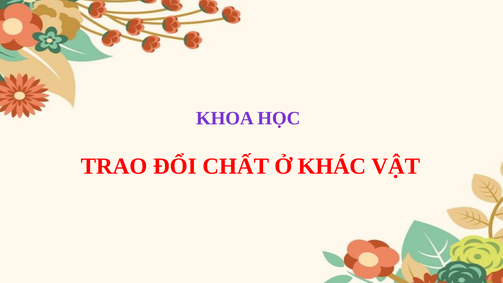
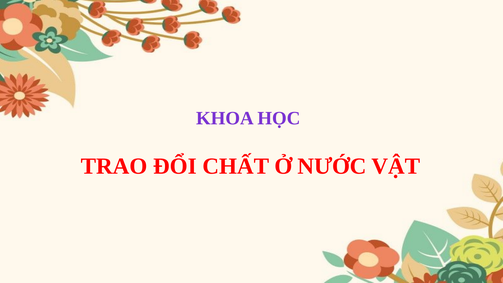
KHÁC: KHÁC -> NƯỚC (332, 166)
